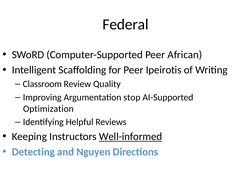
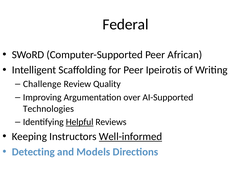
Classroom: Classroom -> Challenge (42, 84)
stop: stop -> over (132, 97)
Optimization: Optimization -> Technologies (48, 108)
Helpful underline: none -> present (80, 122)
Nguyen: Nguyen -> Models (93, 151)
